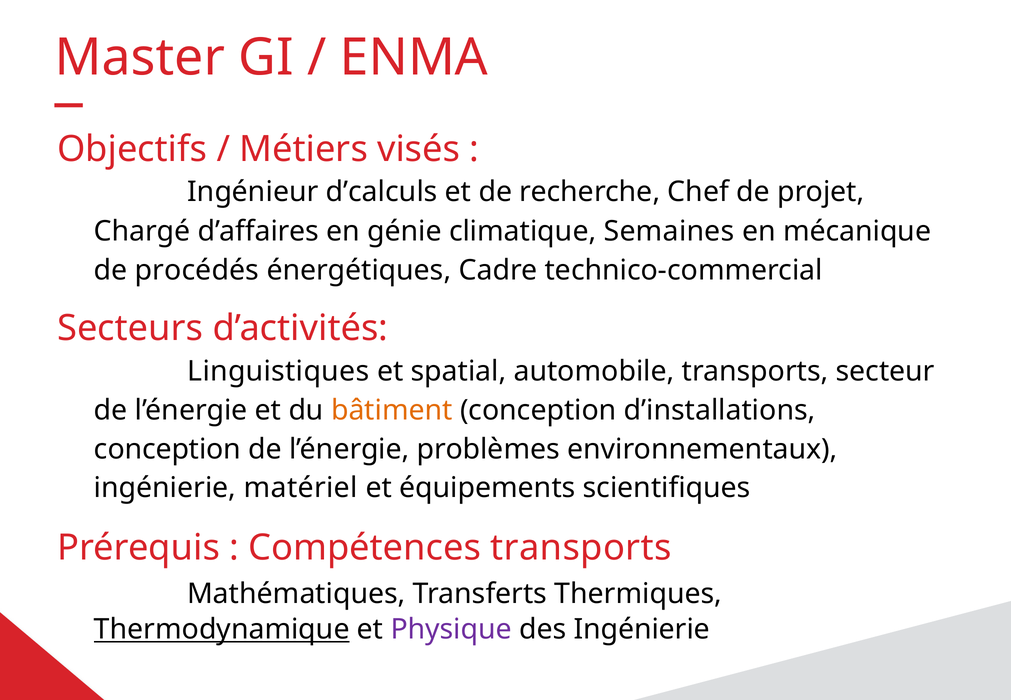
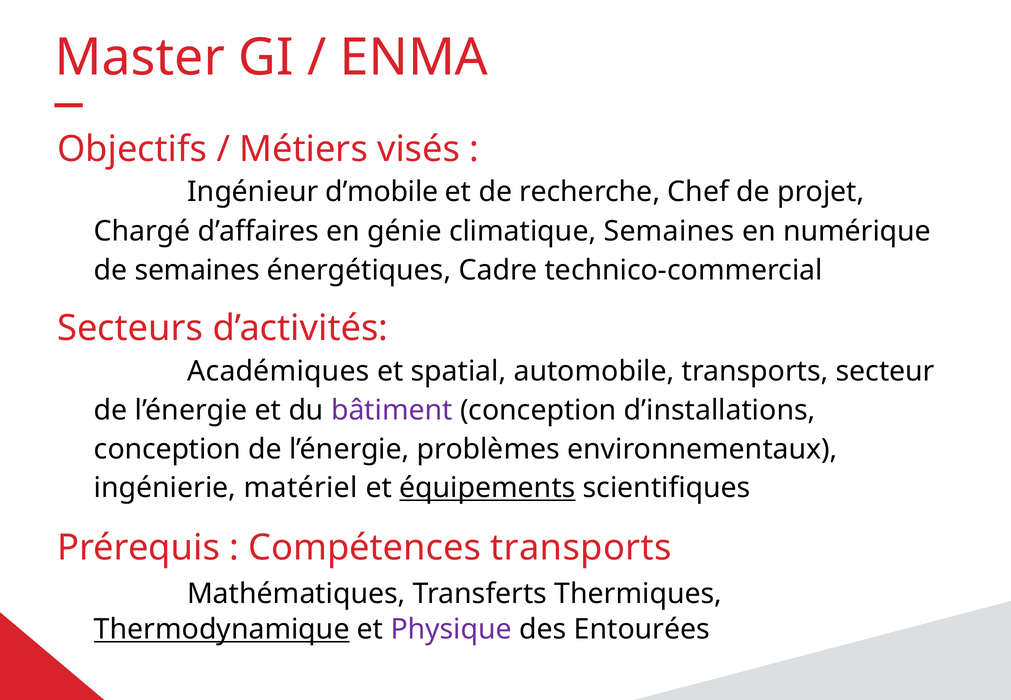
d’calculs: d’calculs -> d’mobile (382, 192)
mécanique: mécanique -> numérique (857, 231)
de procédés: procédés -> semaines (197, 270)
Linguistiques: Linguistiques -> Académiques (278, 371)
bâtiment colour: orange -> purple (392, 410)
équipements underline: none -> present (487, 488)
des Ingénierie: Ingénierie -> Entourées (642, 629)
